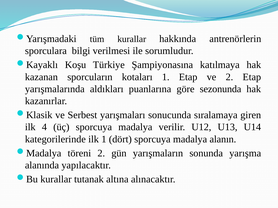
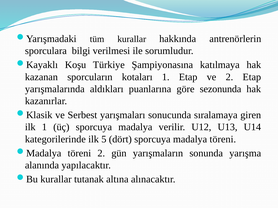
ilk 4: 4 -> 1 (44, 127)
ilk 1: 1 -> 5 (104, 139)
madalya alanın: alanın -> töreni (223, 139)
